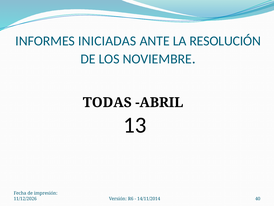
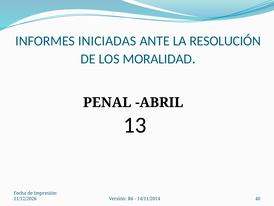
NOVIEMBRE: NOVIEMBRE -> MORALIDAD (157, 59)
TODAS: TODAS -> PENAL (107, 102)
